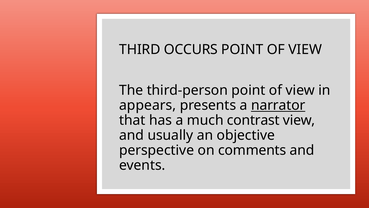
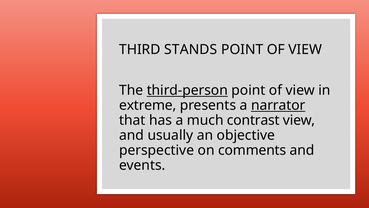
OCCURS: OCCURS -> STANDS (191, 50)
third-person underline: none -> present (187, 90)
appears: appears -> extreme (148, 105)
